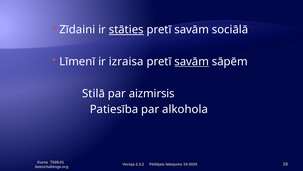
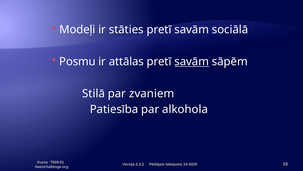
Zīdaini: Zīdaini -> Modeļi (77, 30)
stāties underline: present -> none (126, 30)
Līmenī: Līmenī -> Posmu (77, 61)
izraisa: izraisa -> attālas (126, 61)
aizmirsis: aizmirsis -> zvaniem (152, 93)
